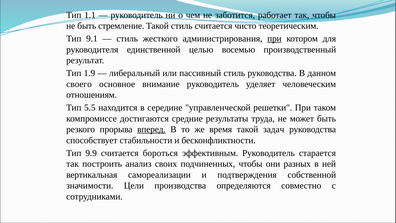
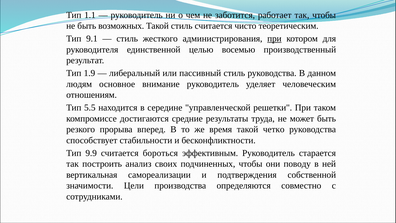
стремление: стремление -> возможных (121, 26)
своего: своего -> людям (79, 84)
вперед underline: present -> none (151, 129)
задач: задач -> четко (274, 129)
разных: разных -> поводу (297, 164)
